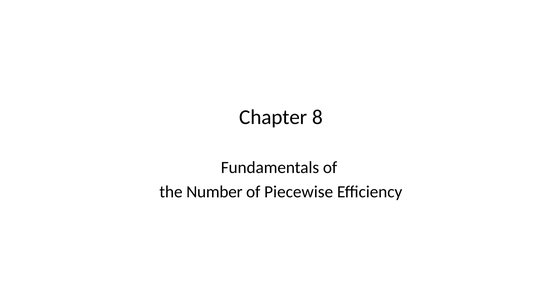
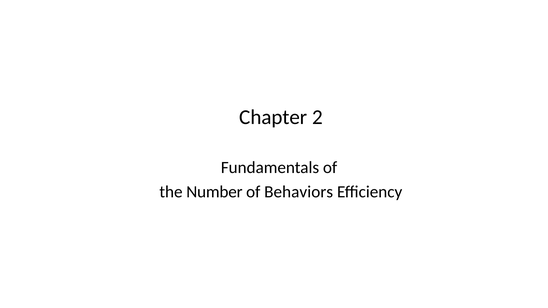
8: 8 -> 2 (317, 117)
Piecewise: Piecewise -> Behaviors (299, 192)
